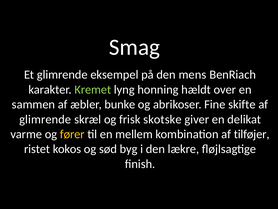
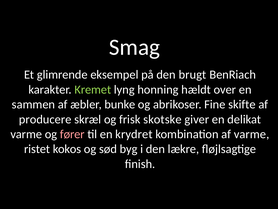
mens: mens -> brugt (192, 75)
glimrende: glimrende -> producere (45, 119)
fører colour: yellow -> pink (72, 134)
mellem: mellem -> krydret (134, 134)
af tilføjer: tilføjer -> varme (252, 134)
